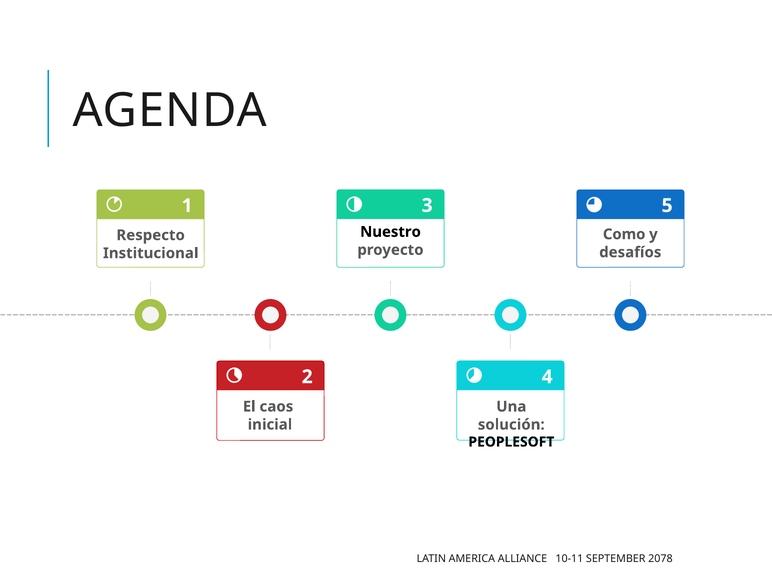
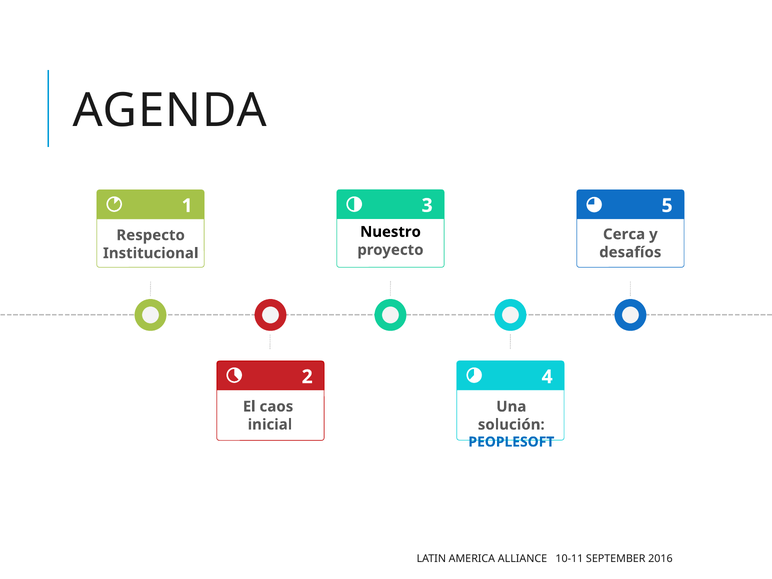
Como: Como -> Cerca (624, 234)
PEOPLESOFT colour: black -> blue (511, 442)
2078: 2078 -> 2016 (660, 559)
